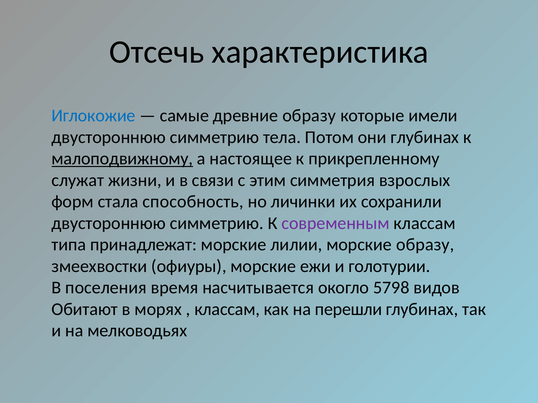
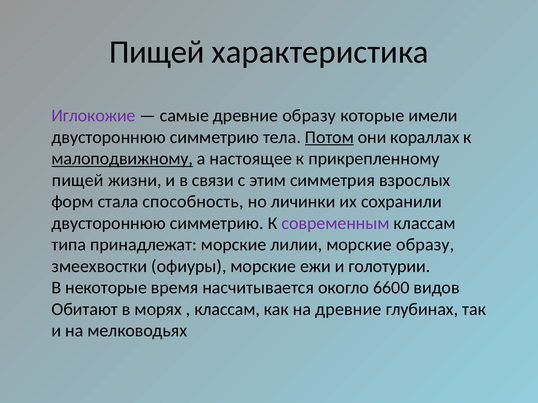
Отсечь: Отсечь -> Пищей (157, 52)
Иглокожие colour: blue -> purple (94, 116)
Потом underline: none -> present (329, 137)
они глубинах: глубинах -> кораллах (425, 137)
служат: служат -> пищей (78, 180)
поселения: поселения -> некоторые (106, 288)
5798: 5798 -> 6600 (391, 288)
на перешли: перешли -> древние (348, 310)
